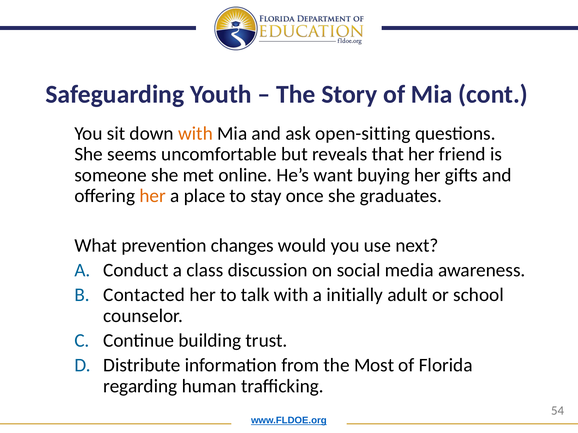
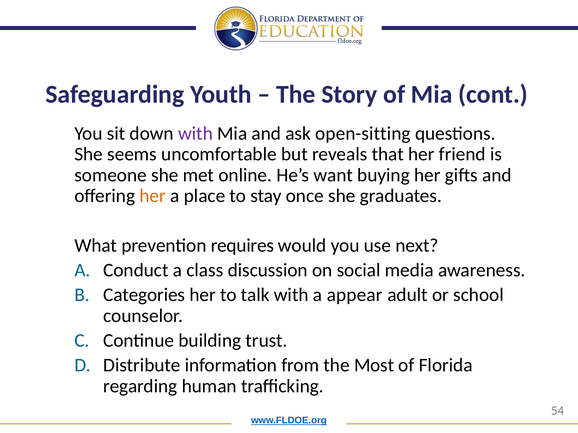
with colour: orange -> purple (195, 134)
changes: changes -> requires (242, 246)
Contacted: Contacted -> Categories (144, 295)
initially: initially -> appear (355, 295)
